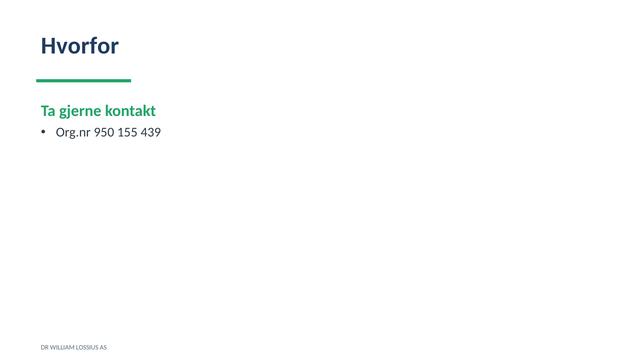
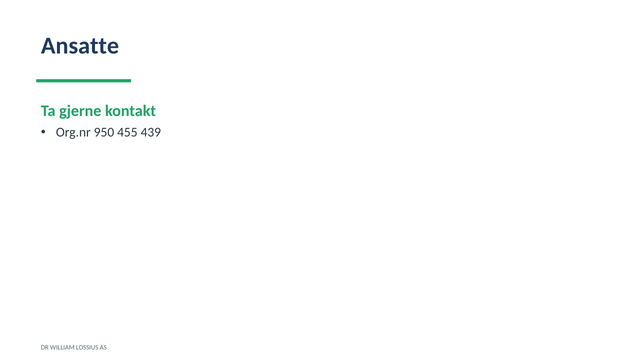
Hvorfor: Hvorfor -> Ansatte (80, 46)
155: 155 -> 455 (127, 132)
